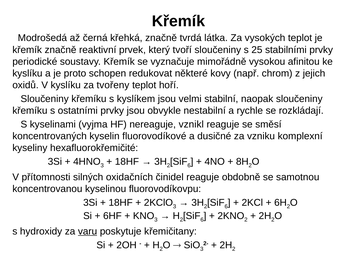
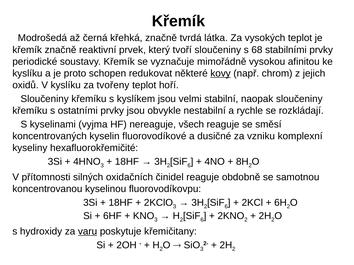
25: 25 -> 68 (257, 50)
kovy underline: none -> present (221, 73)
vznikl: vznikl -> všech (191, 125)
